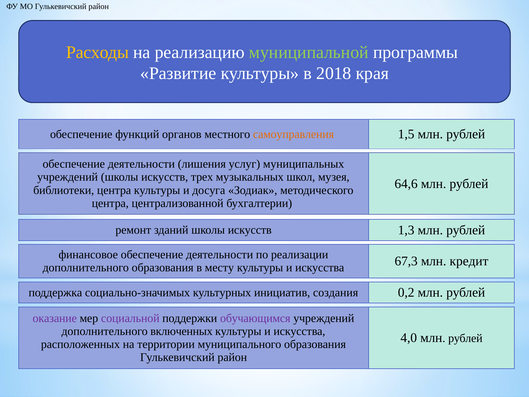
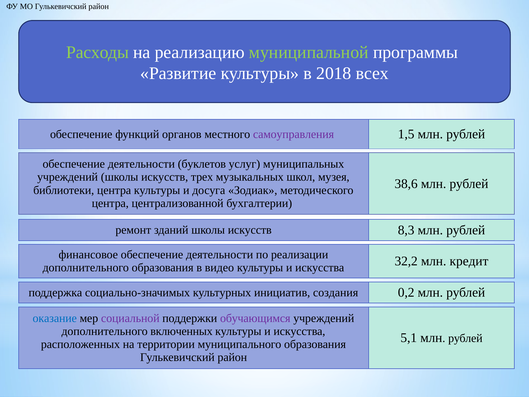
Расходы colour: yellow -> light green (98, 52)
края: края -> всех (372, 73)
самоуправления colour: orange -> purple (294, 134)
лишения: лишения -> буклетов (202, 164)
64,6: 64,6 -> 38,6 (406, 184)
1,3: 1,3 -> 8,3 (406, 230)
месту: месту -> видео (219, 268)
67,3: 67,3 -> 32,2 (406, 261)
оказание colour: purple -> blue (55, 318)
4,0: 4,0 -> 5,1 (409, 338)
